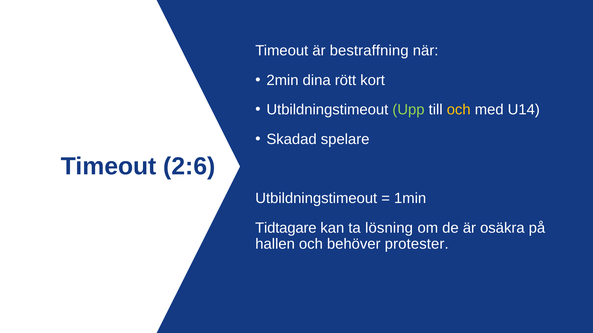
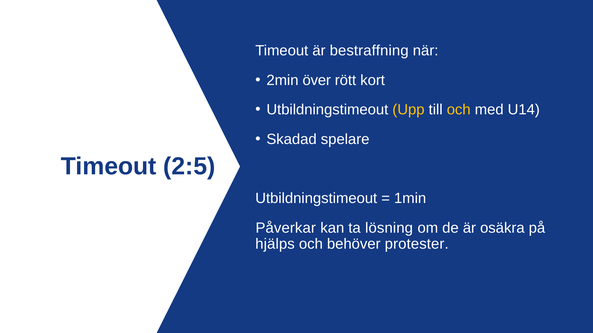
dina: dina -> över (317, 80)
Upp colour: light green -> yellow (408, 110)
2:6: 2:6 -> 2:5 (189, 167)
Tidtagare: Tidtagare -> Påverkar (286, 228)
hallen: hallen -> hjälps (275, 244)
